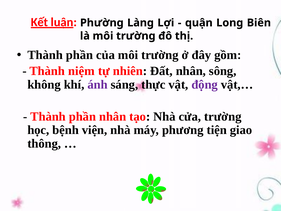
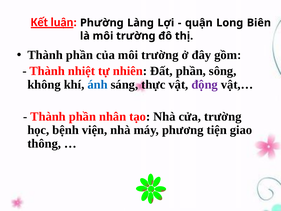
niệm: niệm -> nhiệt (81, 71)
Đất nhân: nhân -> phần (191, 71)
ánh colour: purple -> blue (98, 84)
